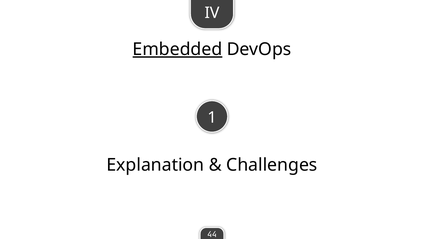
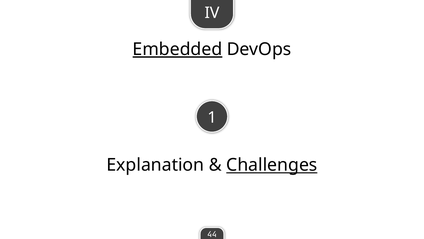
Challenges underline: none -> present (272, 165)
